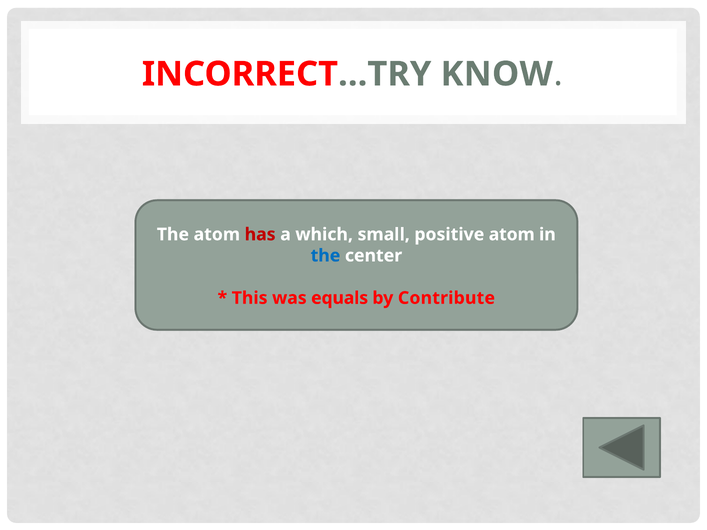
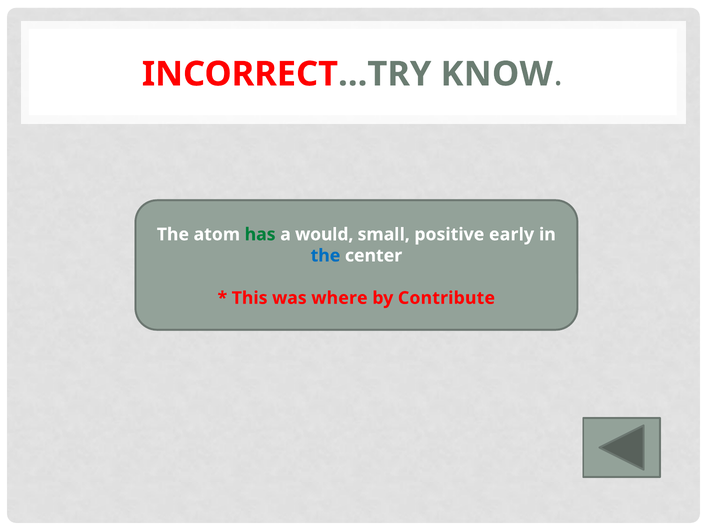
has colour: red -> green (260, 235)
which: which -> would (324, 235)
positive atom: atom -> early (512, 235)
equals: equals -> where (339, 298)
